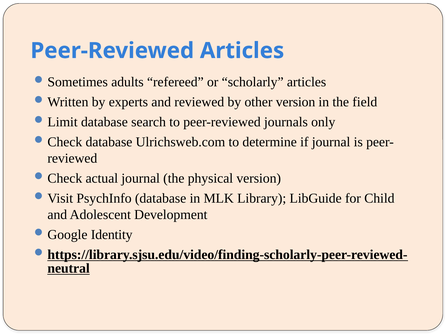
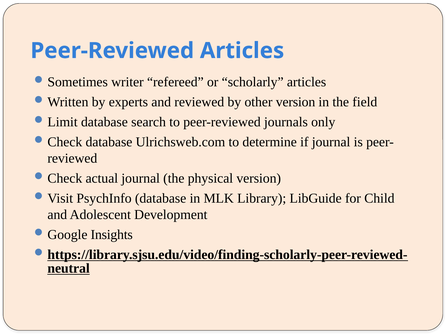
adults: adults -> writer (127, 82)
Identity: Identity -> Insights (112, 234)
